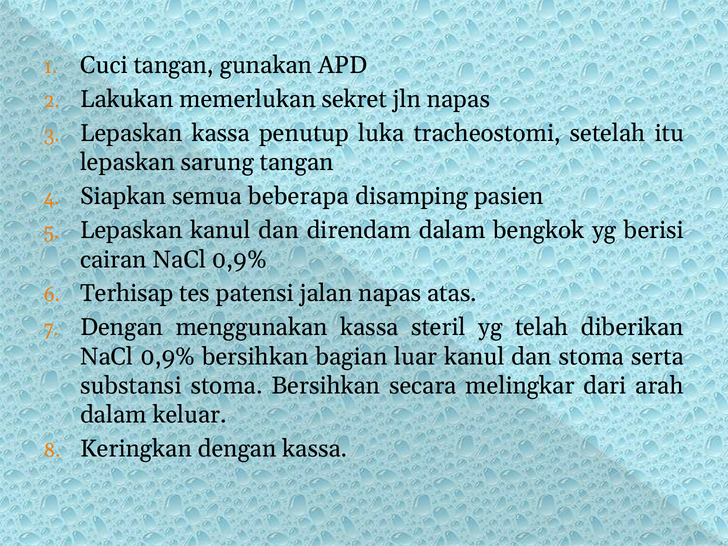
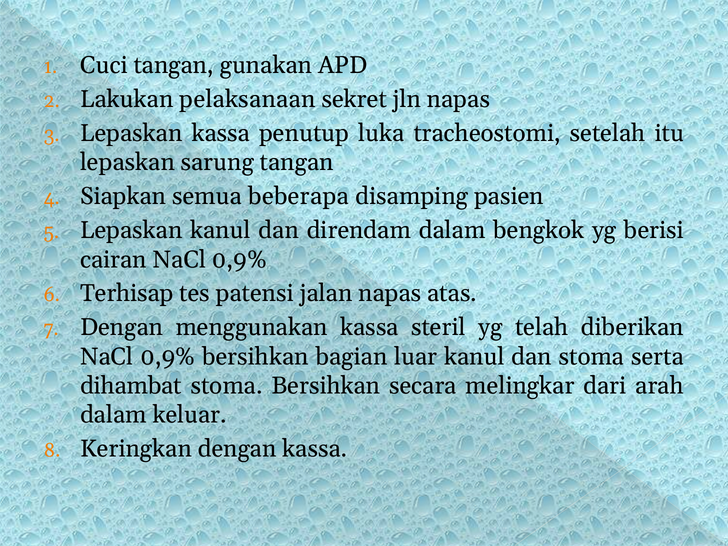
memerlukan: memerlukan -> pelaksanaan (247, 99)
substansi: substansi -> dihambat (131, 386)
